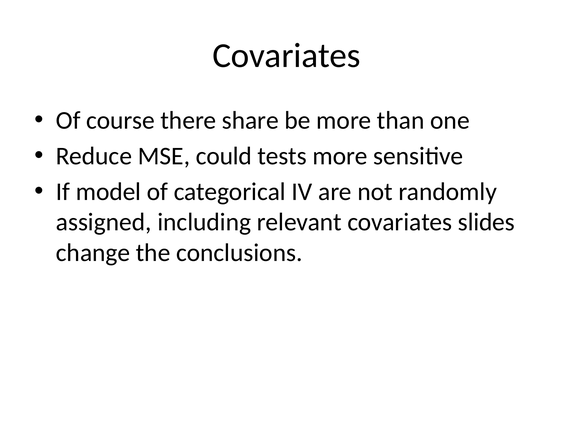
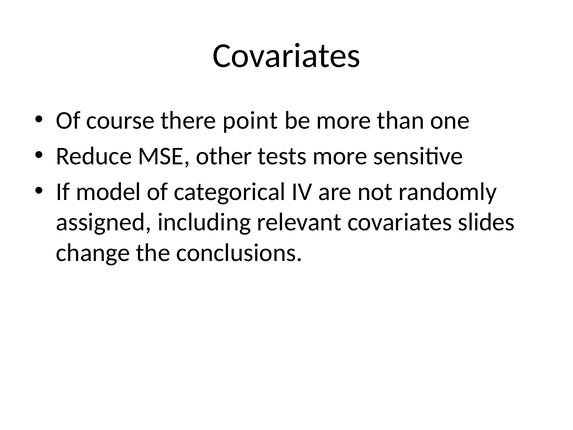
share: share -> point (250, 120)
could: could -> other (224, 156)
